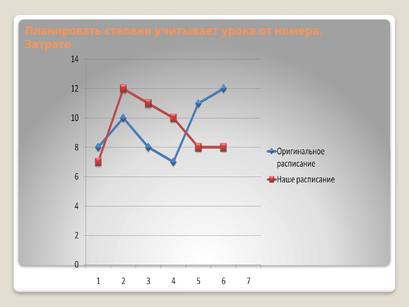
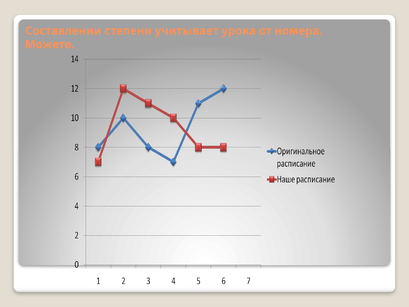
Планировать: Планировать -> Составлении (63, 31)
Затрате: Затрате -> Можете (50, 44)
